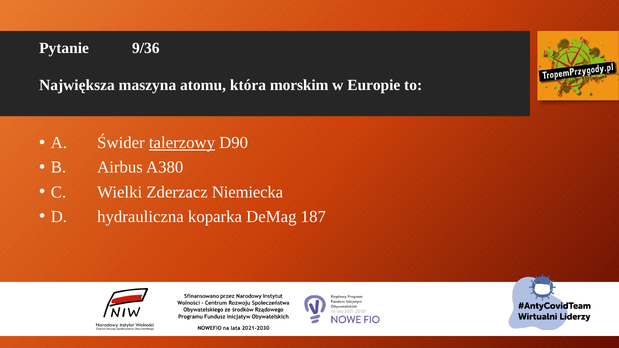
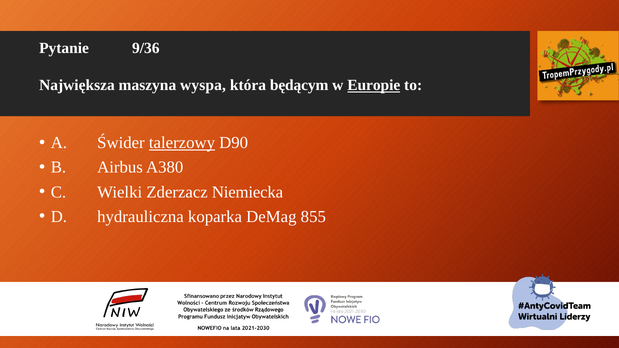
atomu: atomu -> wyspa (203, 85)
morskim: morskim -> będącym (299, 85)
Europie underline: none -> present (374, 85)
187: 187 -> 855 (313, 217)
